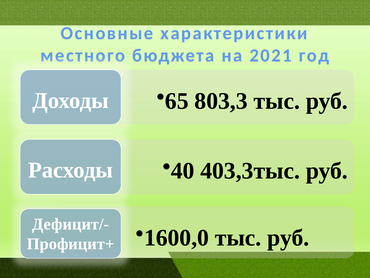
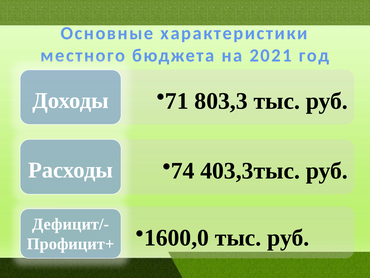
65: 65 -> 71 (177, 101)
40: 40 -> 74 (183, 171)
